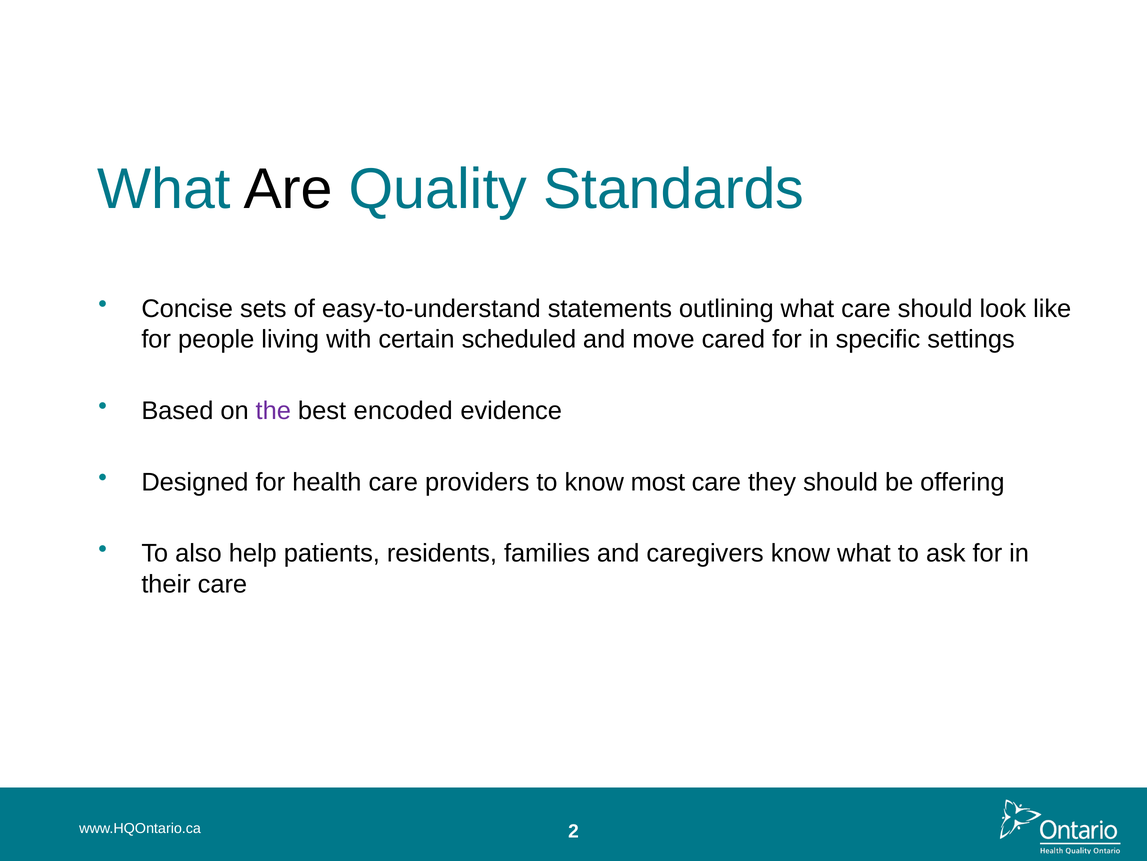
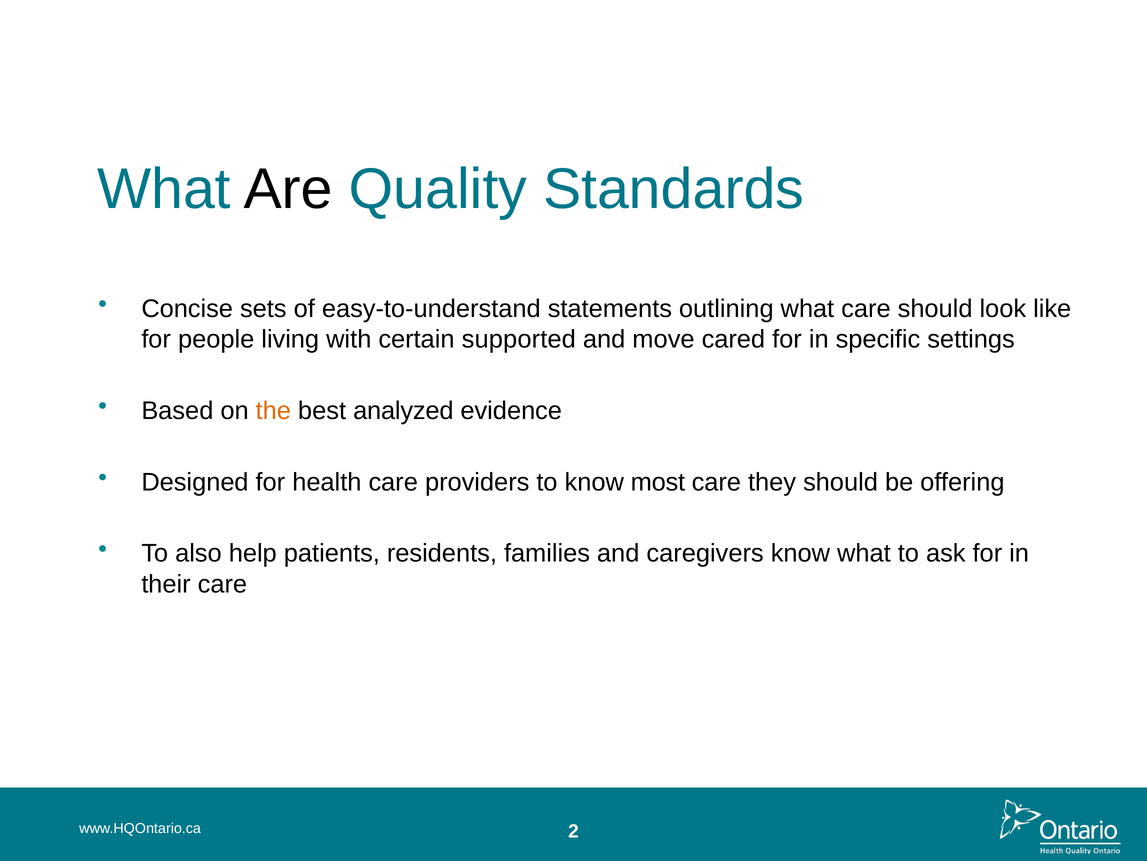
scheduled: scheduled -> supported (519, 339)
the colour: purple -> orange (273, 410)
encoded: encoded -> analyzed (403, 410)
